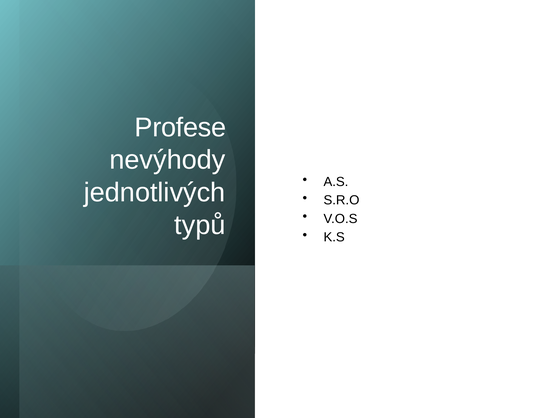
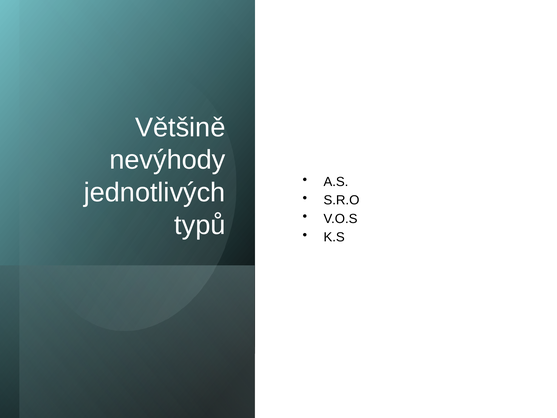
Profese: Profese -> Většině (180, 127)
